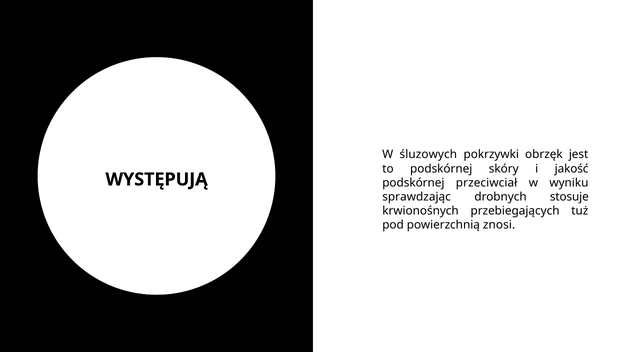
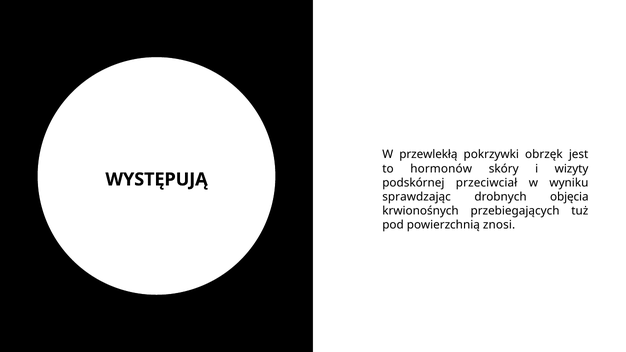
śluzowych: śluzowych -> przewlekłą (428, 155)
to podskórnej: podskórnej -> hormonów (441, 169)
jakość: jakość -> wizyty (572, 169)
stosuje: stosuje -> objęcia (569, 197)
